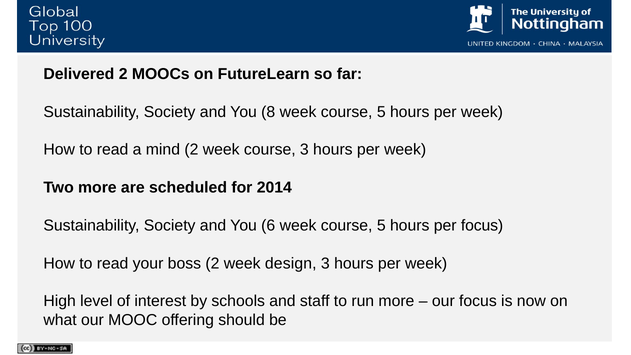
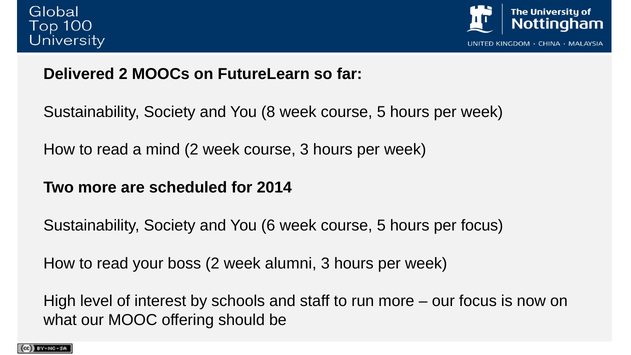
design: design -> alumni (291, 263)
